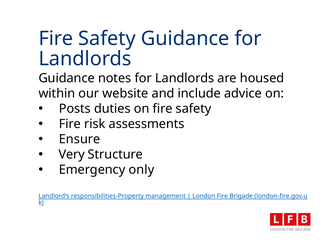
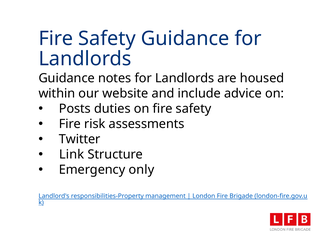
Ensure: Ensure -> Twitter (80, 139)
Very: Very -> Link (72, 154)
